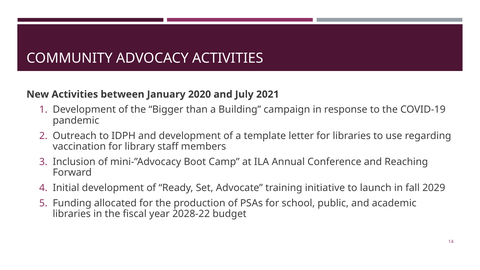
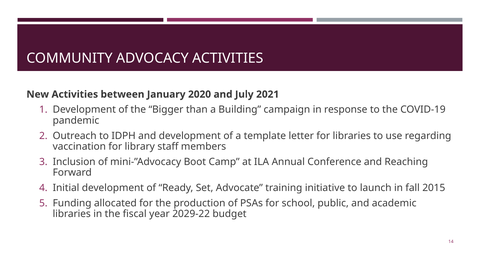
2029: 2029 -> 2015 (434, 188)
2028-22: 2028-22 -> 2029-22 (191, 214)
